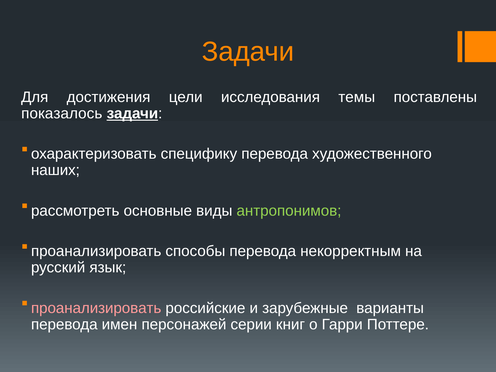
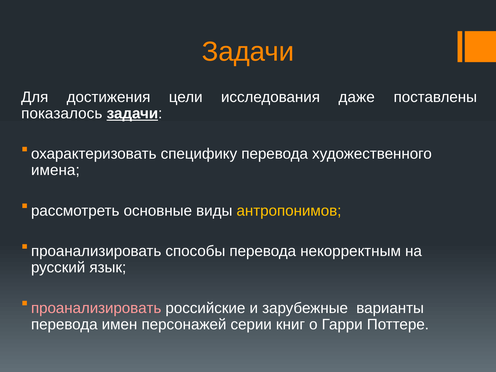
темы: темы -> даже (357, 97)
наших: наших -> имена (55, 170)
антропонимов colour: light green -> yellow (289, 211)
